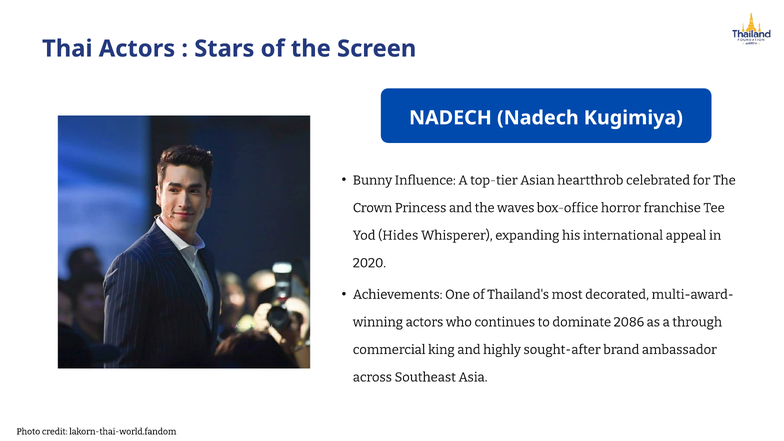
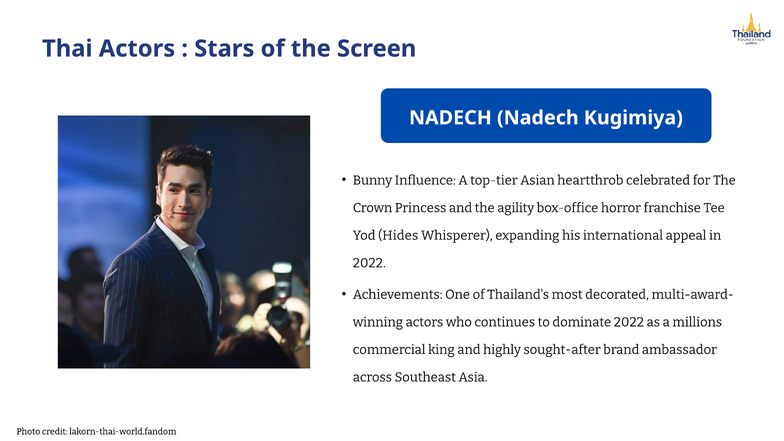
waves: waves -> agility (516, 208)
2020: 2020 -> 2022 (369, 263)
dominate 2086: 2086 -> 2022 (629, 322)
through: through -> millions (697, 322)
